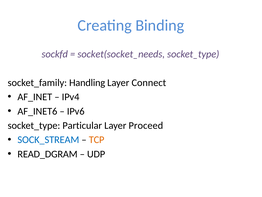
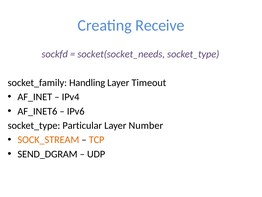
Binding: Binding -> Receive (160, 25)
Connect: Connect -> Timeout (149, 82)
Proceed: Proceed -> Number (146, 125)
SOCK_STREAM colour: blue -> orange (48, 139)
READ_DGRAM: READ_DGRAM -> SEND_DGRAM (47, 154)
